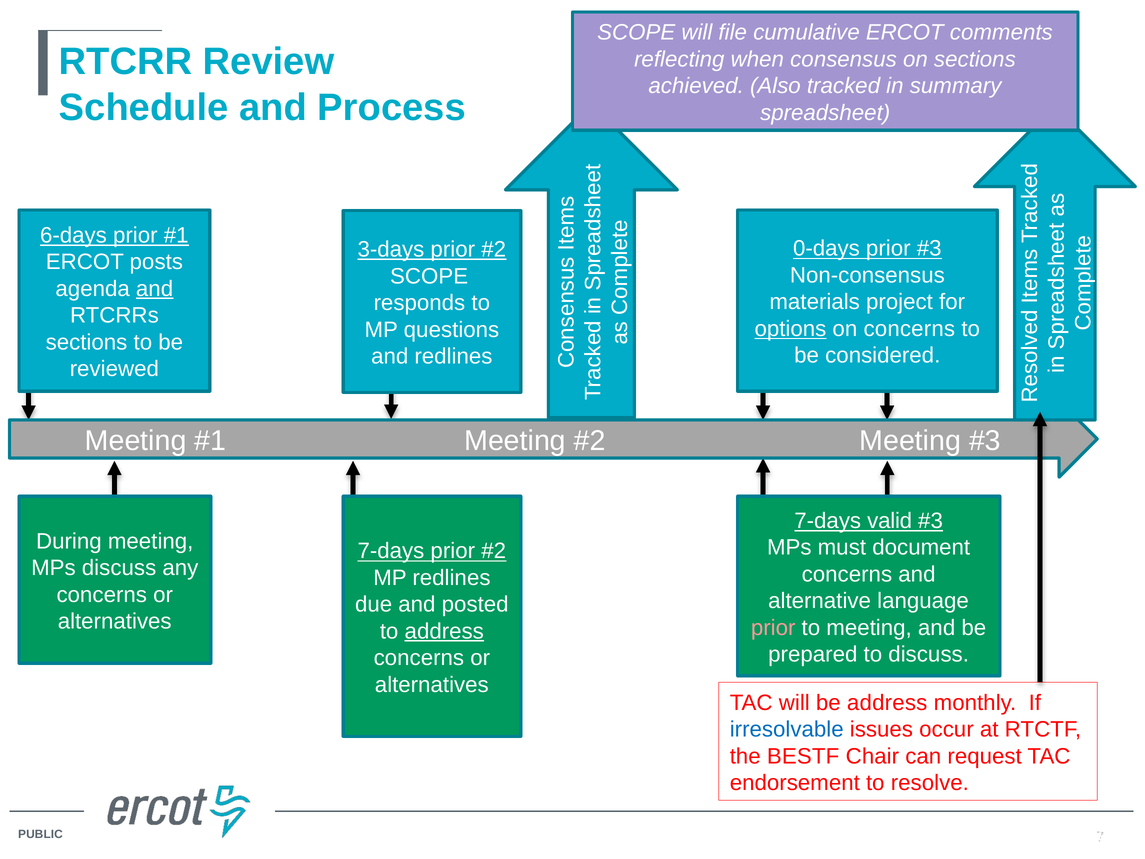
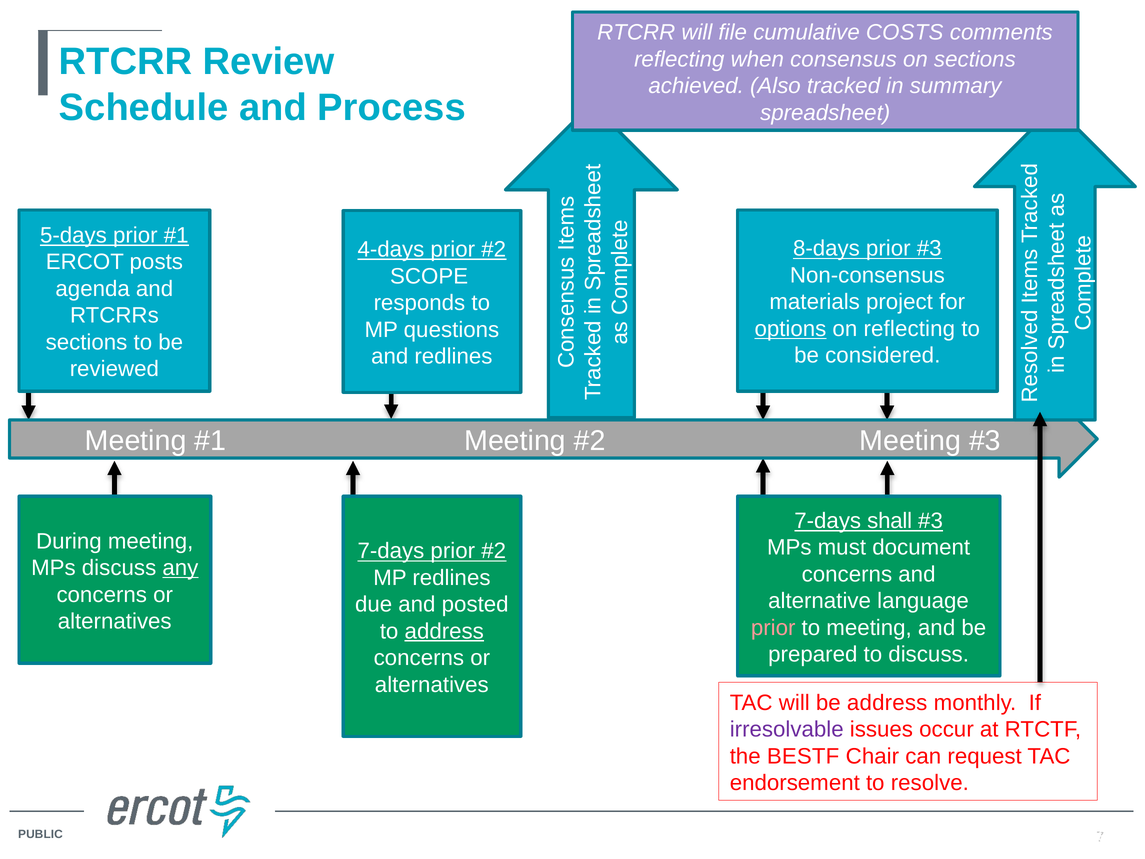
SCOPE: SCOPE -> RTCRR (636, 33)
cumulative ERCOT: ERCOT -> COSTS (905, 33)
6-days: 6-days -> 5-days (73, 235)
0-days: 0-days -> 8-days (826, 249)
3-days: 3-days -> 4-days (391, 249)
and underline: present -> none (155, 289)
on concerns: concerns -> reflecting (909, 329)
valid: valid -> shall (890, 521)
any underline: none -> present (180, 568)
irresolvable colour: blue -> purple (787, 729)
